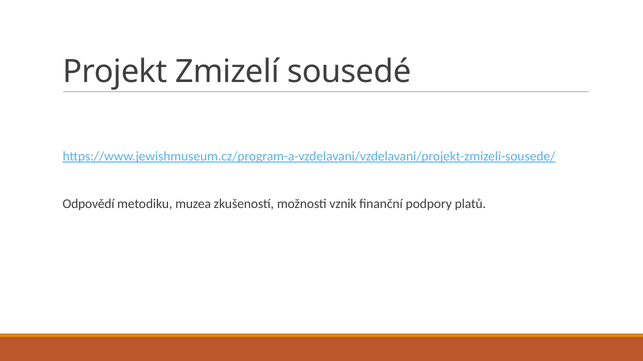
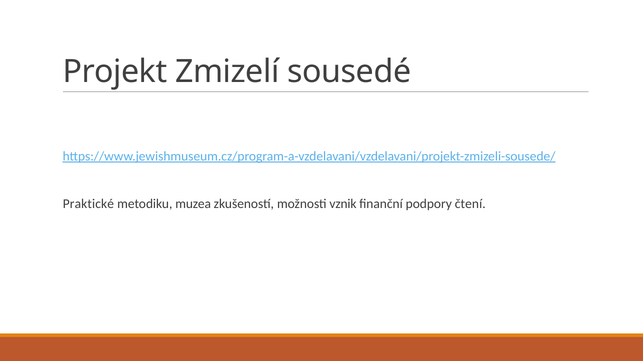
Odpovědí: Odpovědí -> Praktické (88, 204)
platů: platů -> čtení (470, 204)
